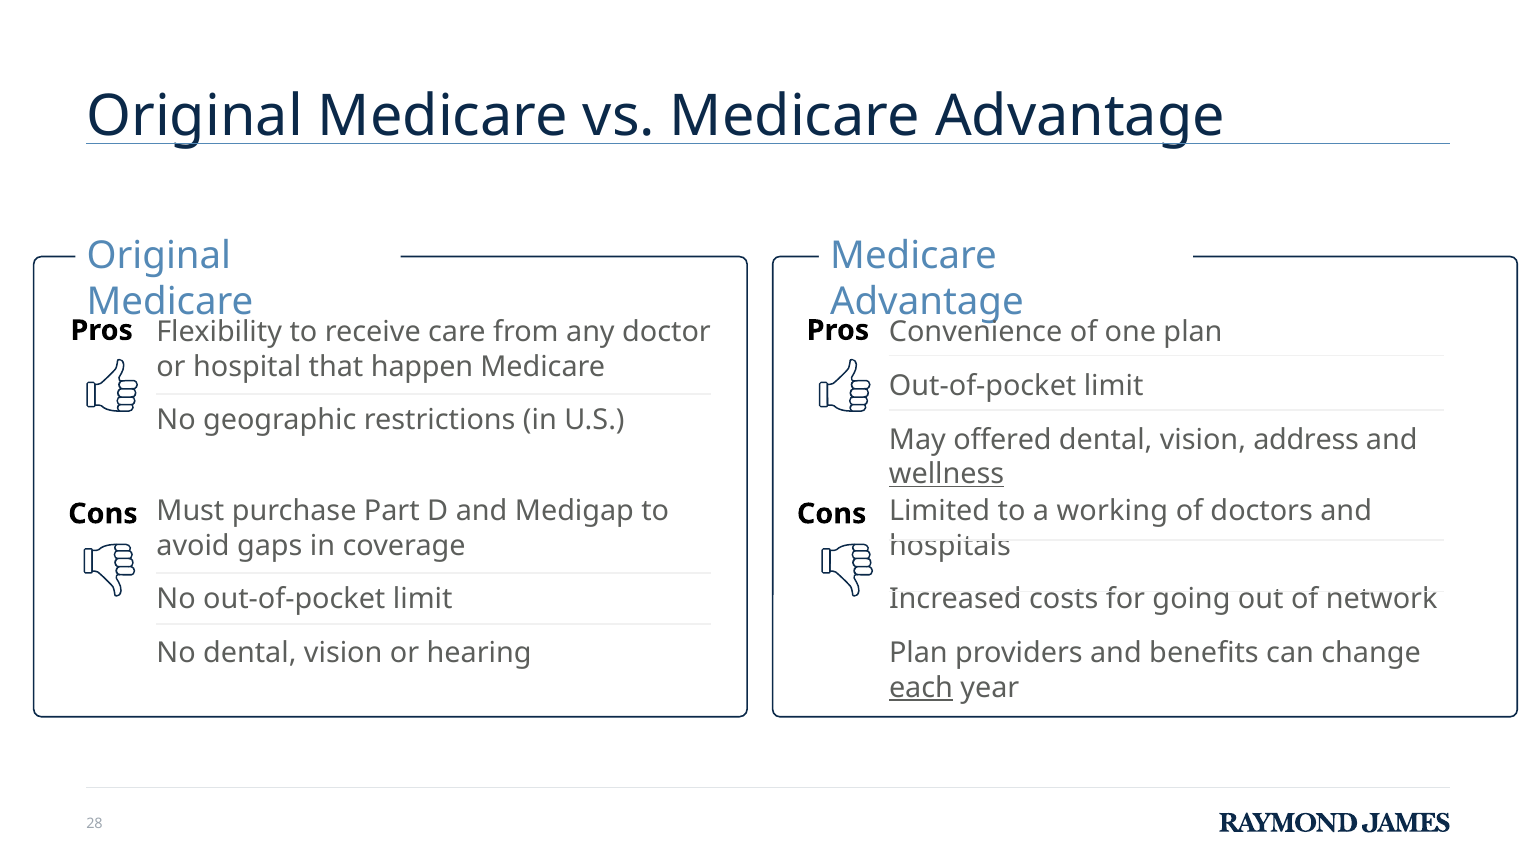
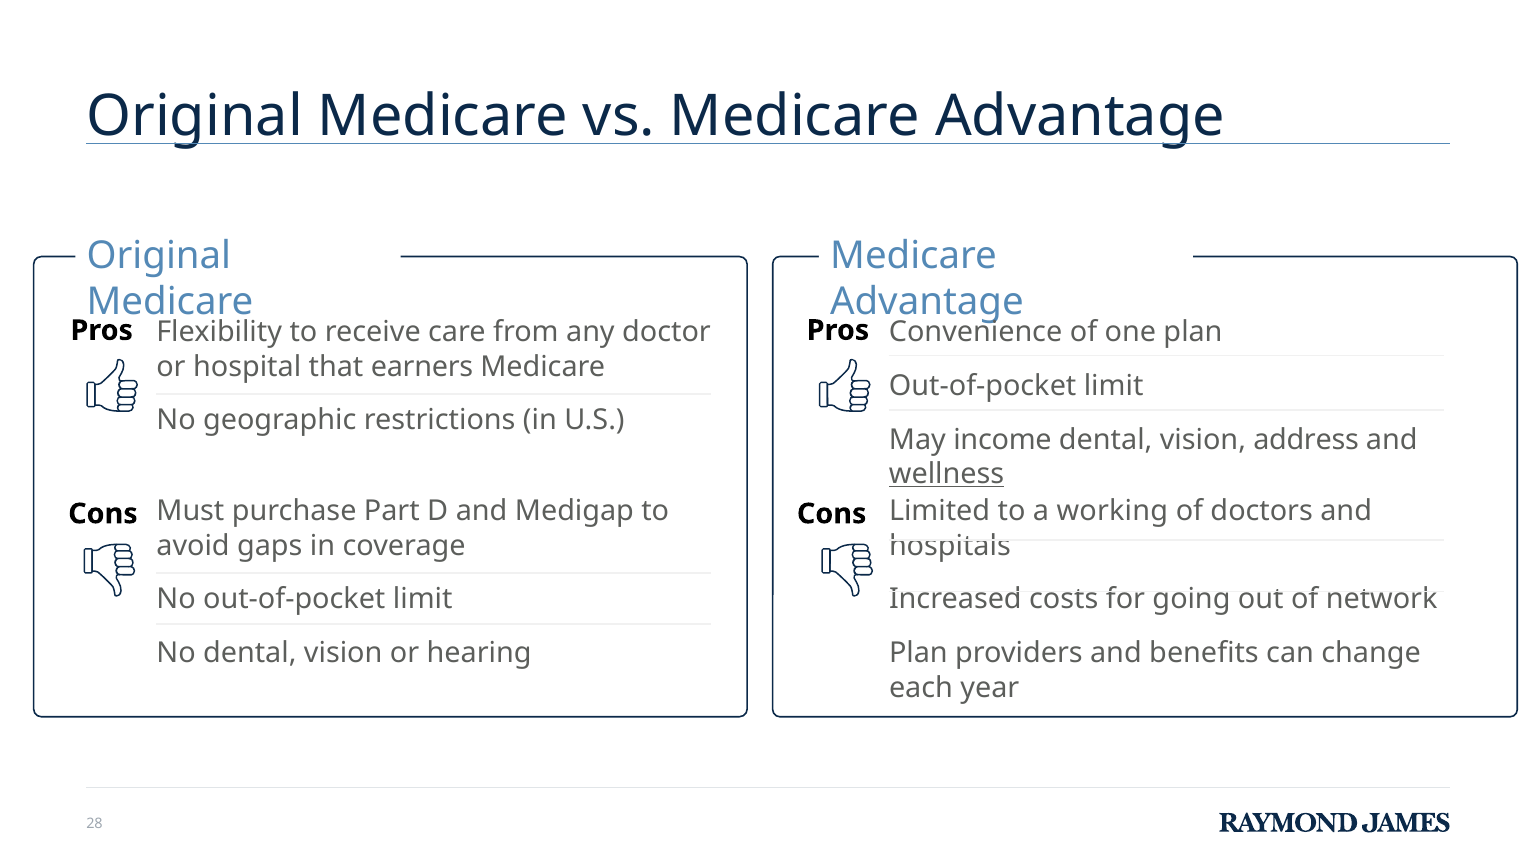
happen: happen -> earners (422, 367)
offered: offered -> income (1002, 440)
each underline: present -> none (921, 688)
